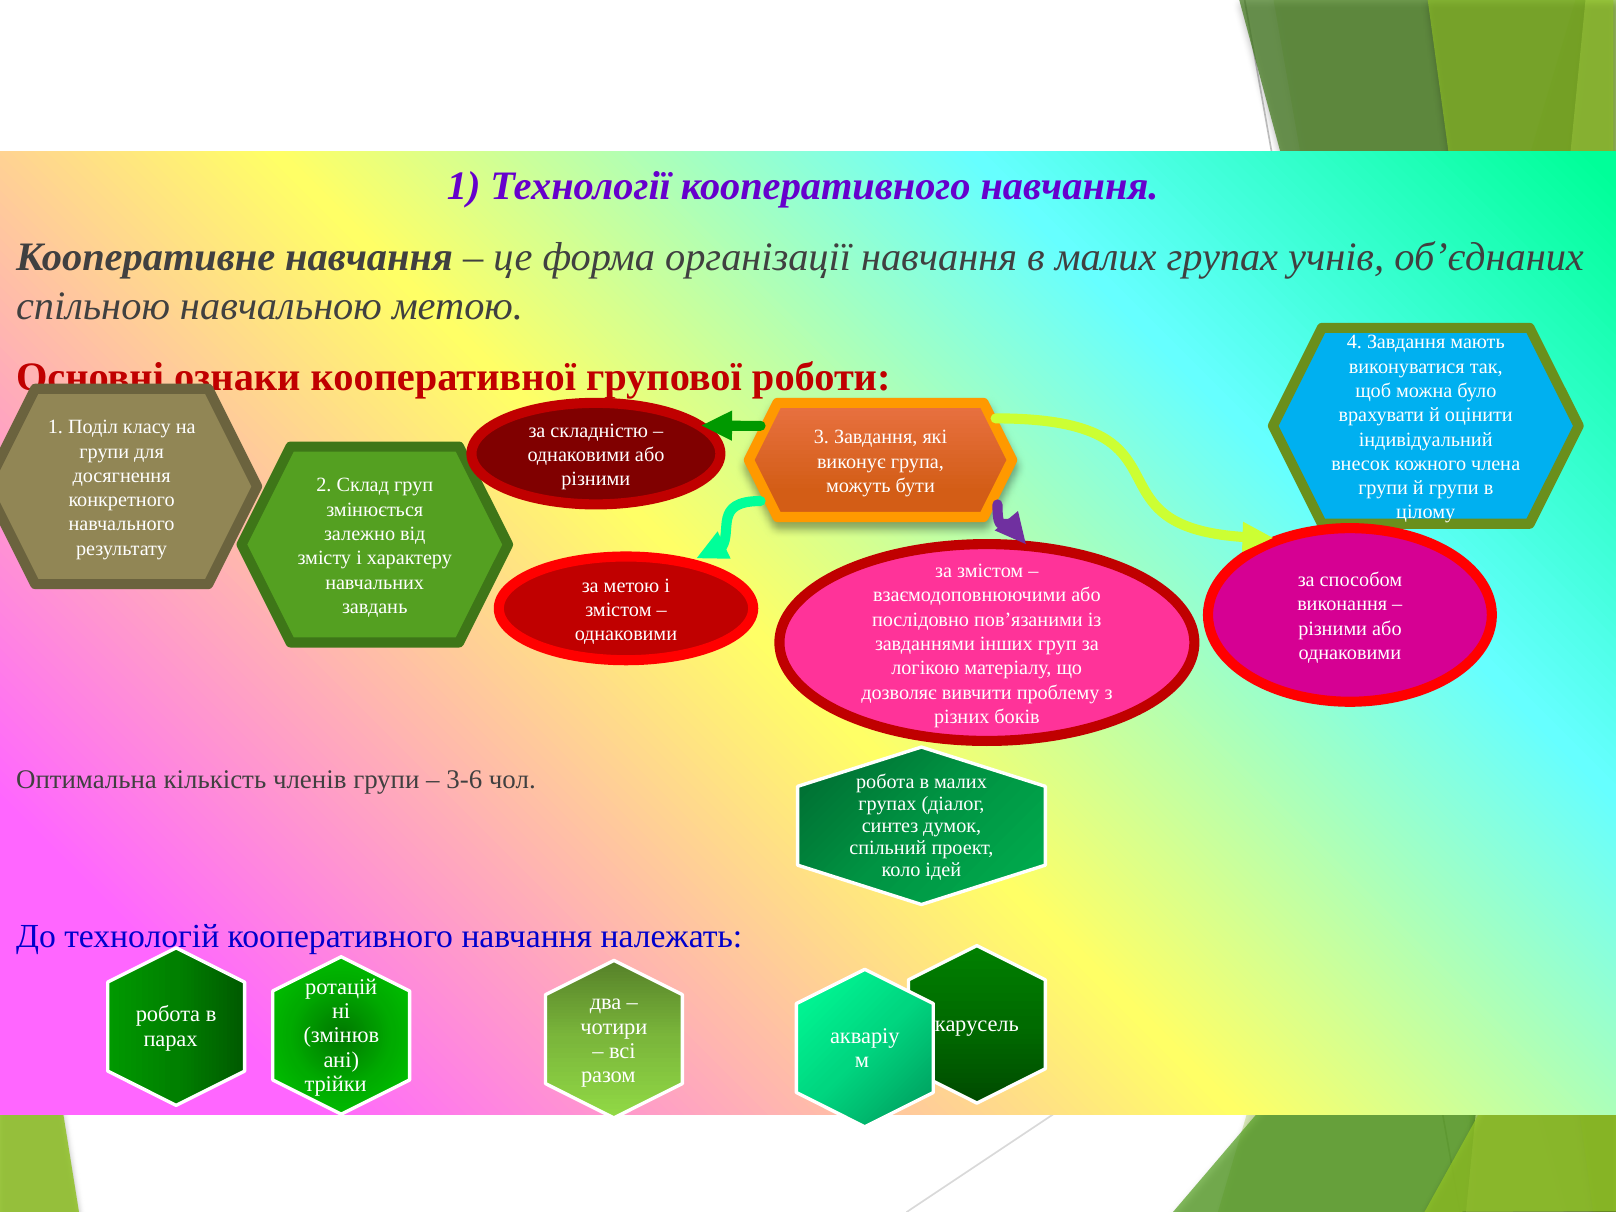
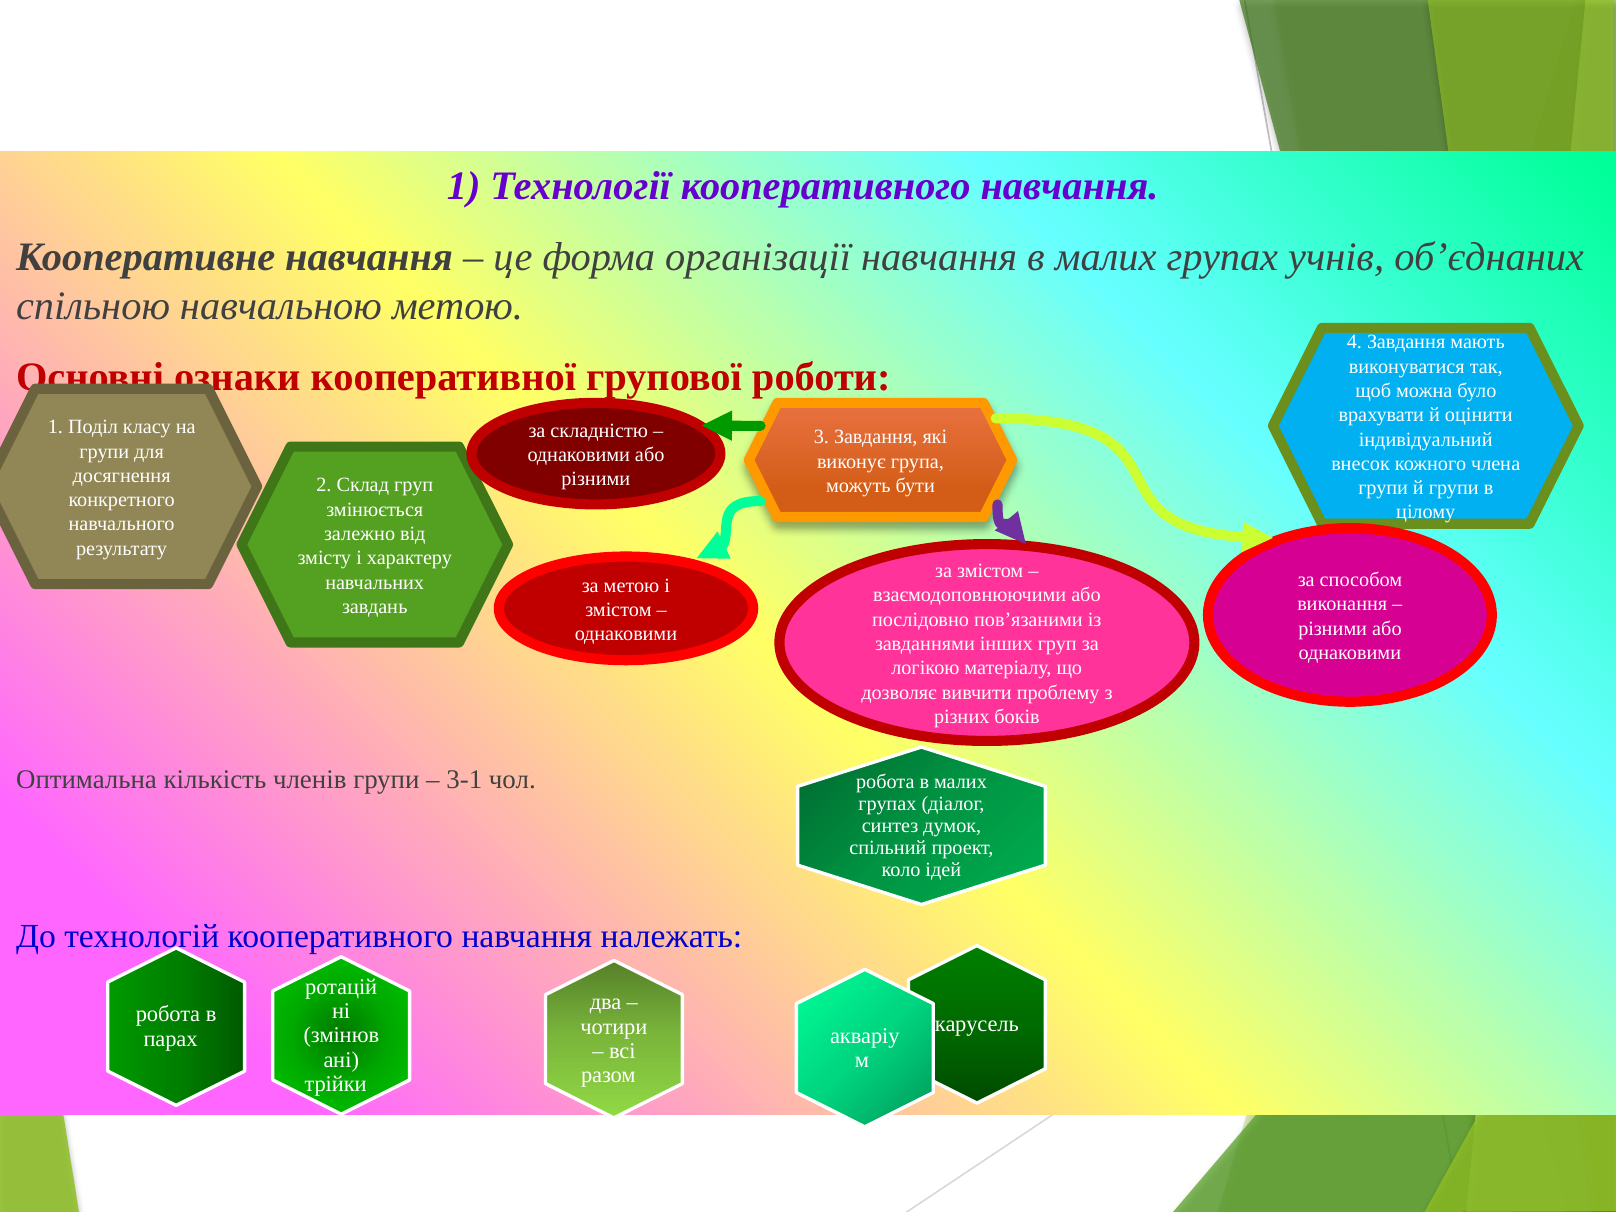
3-6: 3-6 -> 3-1 (464, 780)
